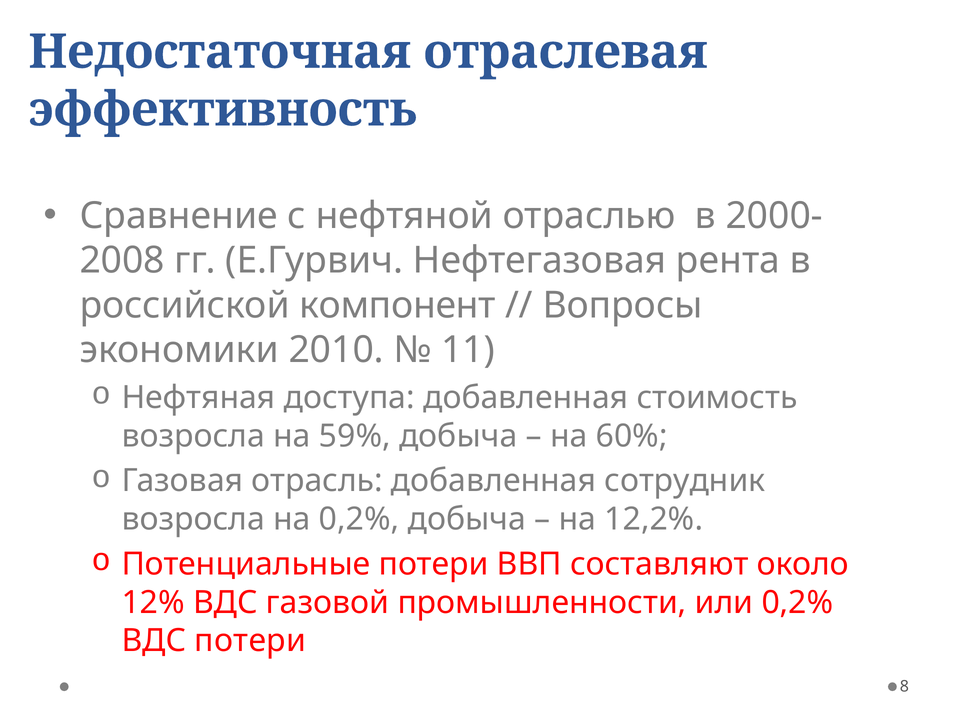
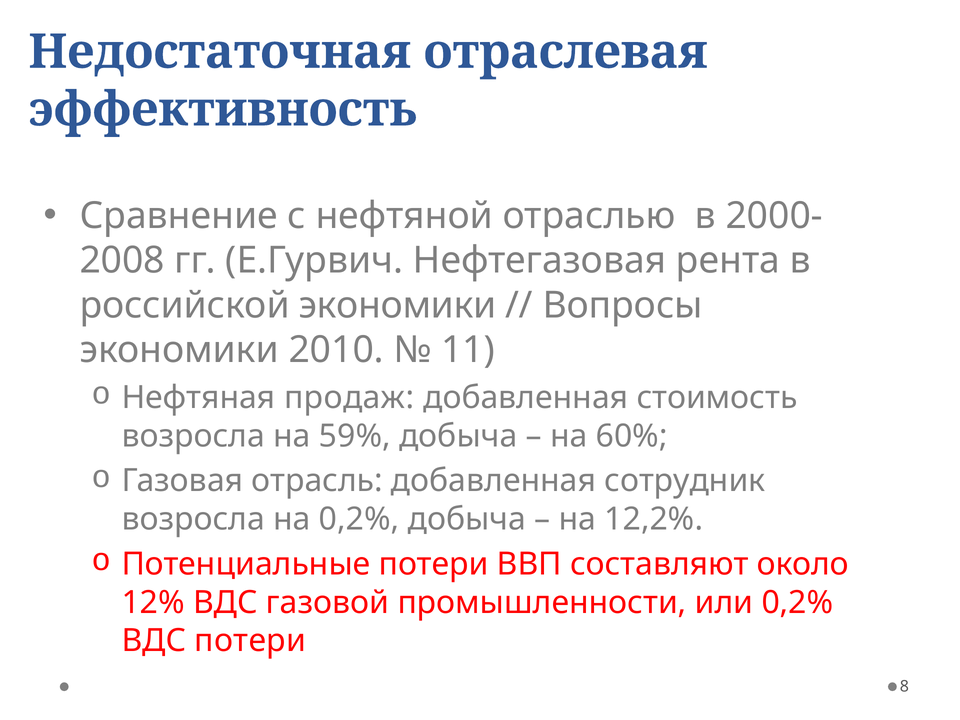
российской компонент: компонент -> экономики (398, 305)
доступа: доступа -> продаж (349, 398)
